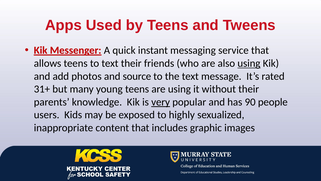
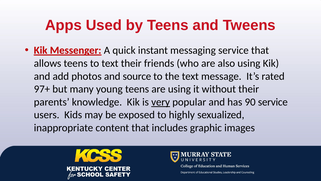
using underline: present -> none (249, 63)
31+: 31+ -> 97+ (42, 89)
90 people: people -> service (273, 102)
